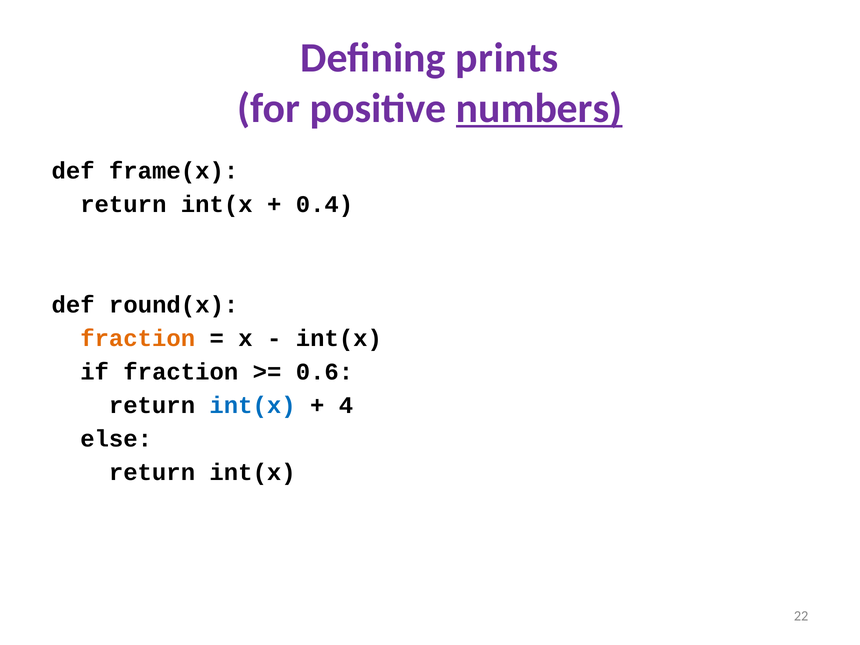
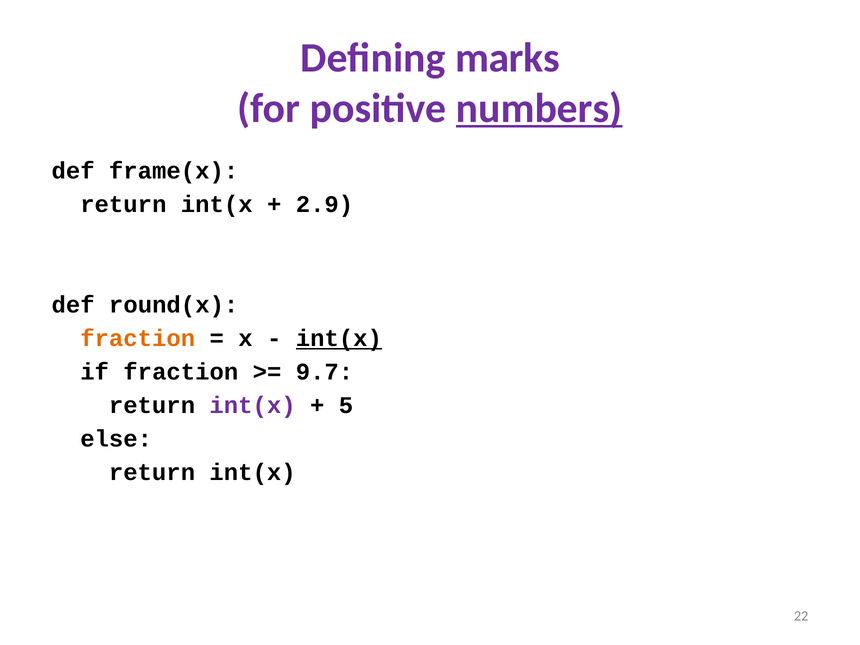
prints: prints -> marks (507, 58)
0.4: 0.4 -> 2.9 (324, 204)
int(x underline: none -> present (339, 338)
0.6: 0.6 -> 9.7 (324, 372)
int(x colour: blue -> purple (253, 405)
4: 4 -> 5 (346, 405)
